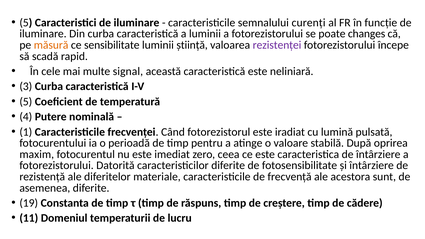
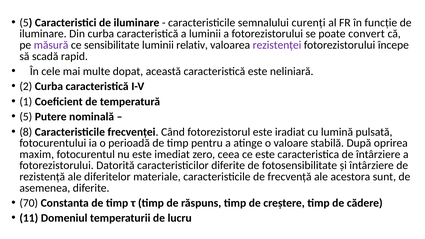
changes: changes -> convert (367, 34)
măsură colour: orange -> purple (51, 45)
știință: știință -> relativ (192, 45)
signal: signal -> dopat (128, 71)
3: 3 -> 2 (26, 87)
5: 5 -> 1 (26, 102)
4: 4 -> 5 (26, 117)
1: 1 -> 8 (26, 132)
19: 19 -> 70 (29, 203)
